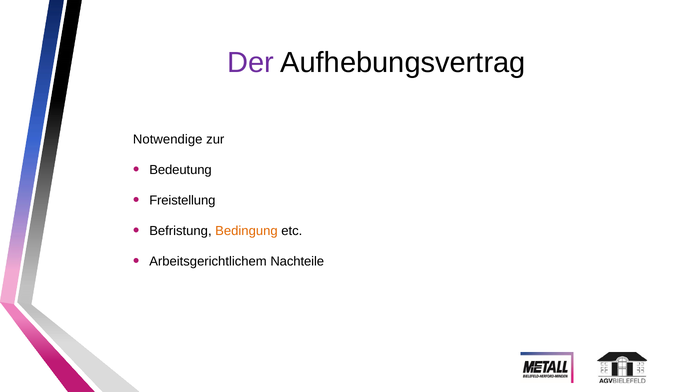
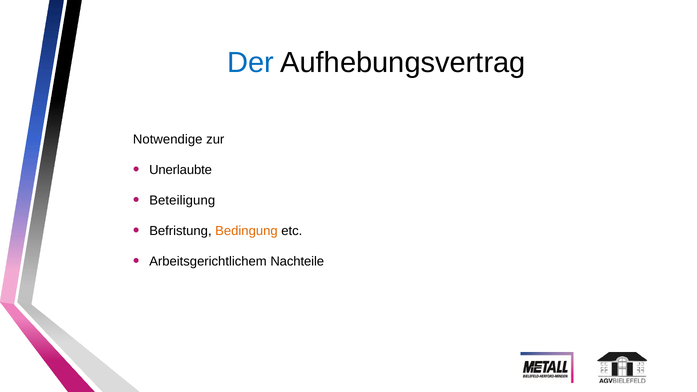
Der colour: purple -> blue (251, 63)
Bedeutung: Bedeutung -> Unerlaubte (181, 170)
Freistellung: Freistellung -> Beteiligung (182, 200)
